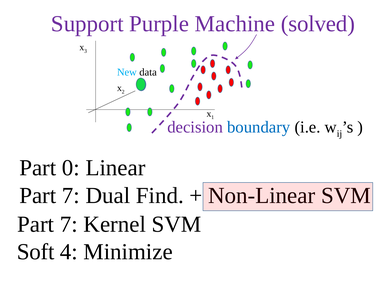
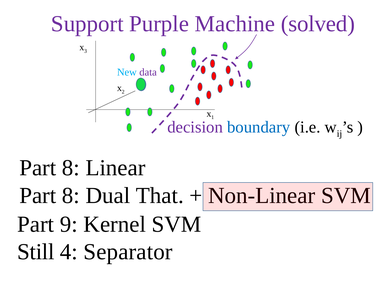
data colour: black -> purple (148, 72)
0: 0 -> 8 (71, 168)
7: 7 -> 8 (71, 195)
Find: Find -> That (160, 195)
7: 7 -> 9 (69, 224)
Soft: Soft -> Still (36, 252)
Minimize: Minimize -> Separator (128, 252)
